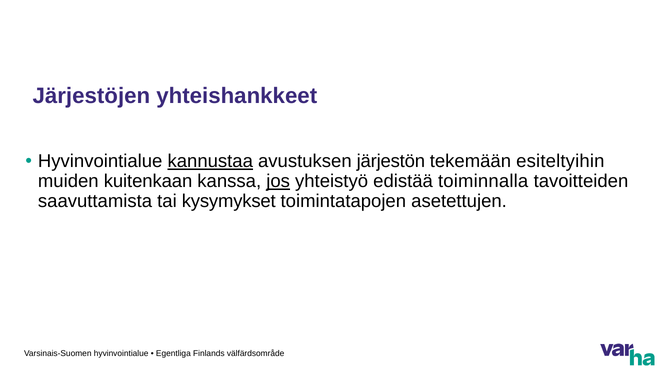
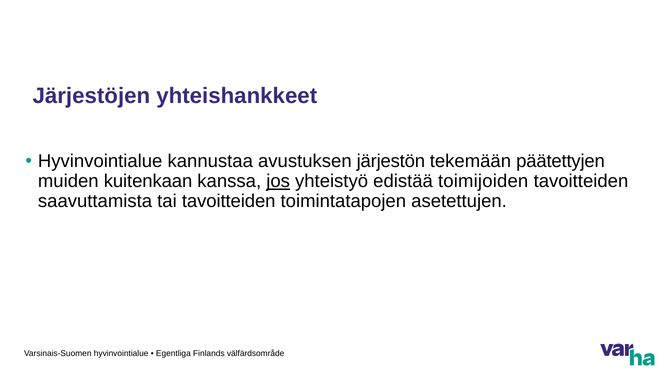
kannustaa underline: present -> none (210, 161)
esiteltyihin: esiteltyihin -> päätettyjen (561, 161)
toiminnalla: toiminnalla -> toimijoiden (483, 181)
tai kysymykset: kysymykset -> tavoitteiden (229, 201)
